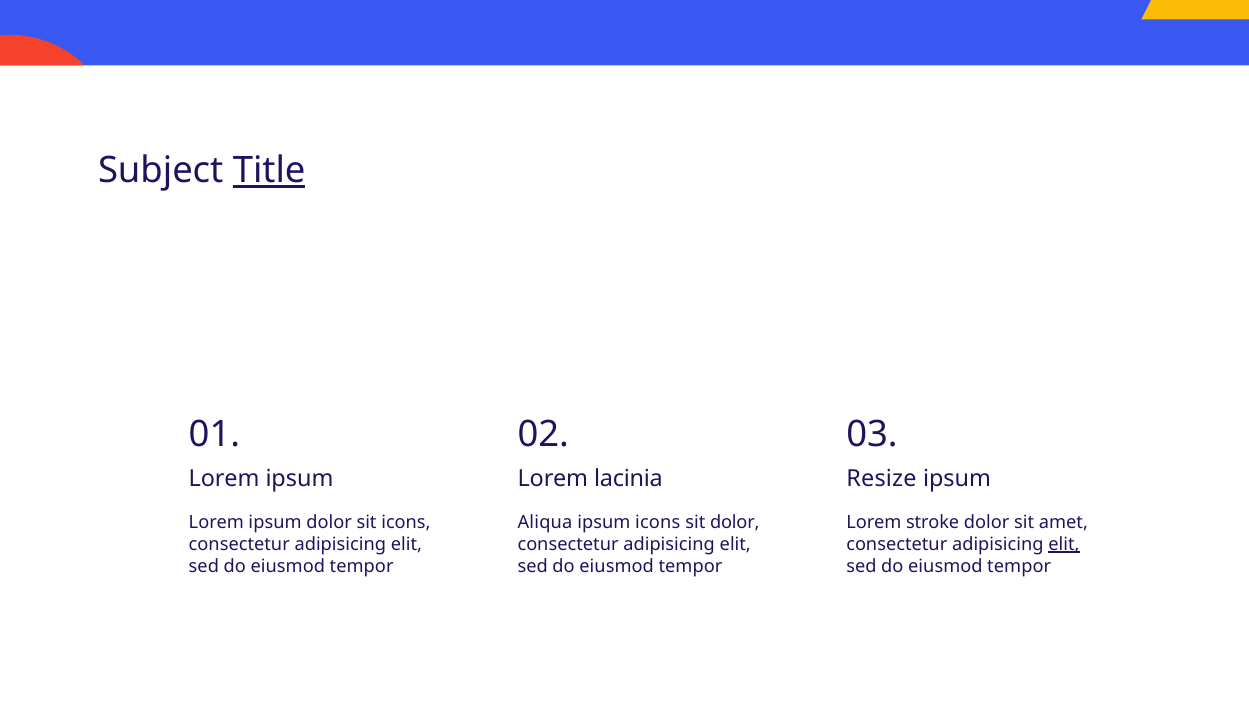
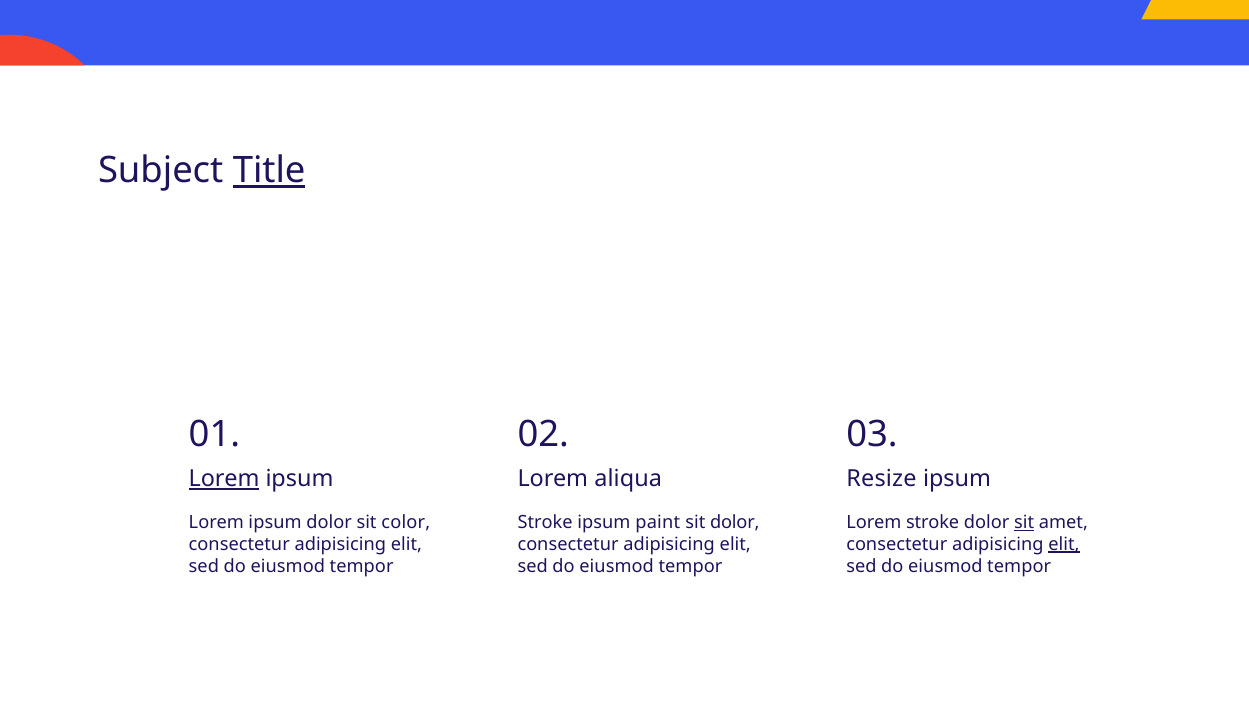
Lorem underline: none -> present (224, 479)
lacinia: lacinia -> aliqua (628, 479)
sit icons: icons -> color (406, 522)
Aliqua: Aliqua -> Stroke (545, 522)
ipsum icons: icons -> paint (658, 522)
sit underline: none -> present (1024, 522)
